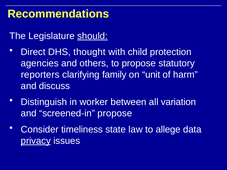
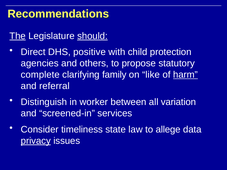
The underline: none -> present (18, 36)
thought: thought -> positive (90, 52)
reporters: reporters -> complete (40, 75)
unit: unit -> like (151, 75)
harm underline: none -> present (185, 75)
discuss: discuss -> referral (54, 86)
screened-in propose: propose -> services (115, 114)
